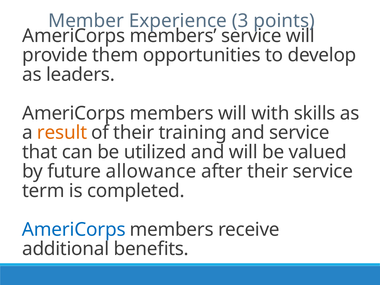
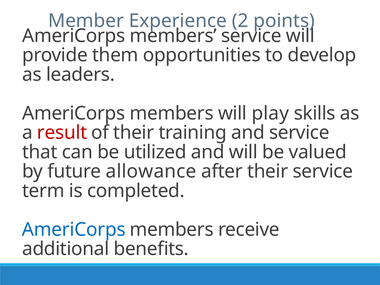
3: 3 -> 2 (240, 21)
with: with -> play (270, 113)
result colour: orange -> red (62, 133)
